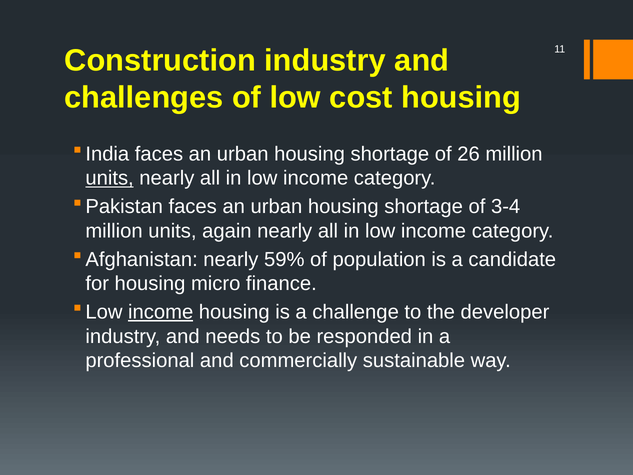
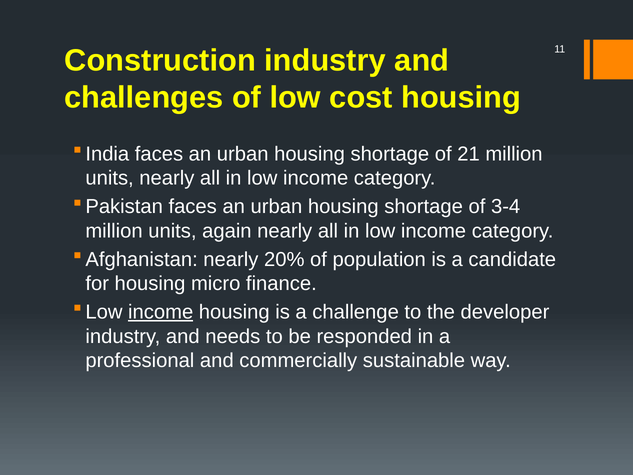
26: 26 -> 21 (469, 154)
units underline: present -> none (110, 178)
59%: 59% -> 20% (284, 259)
